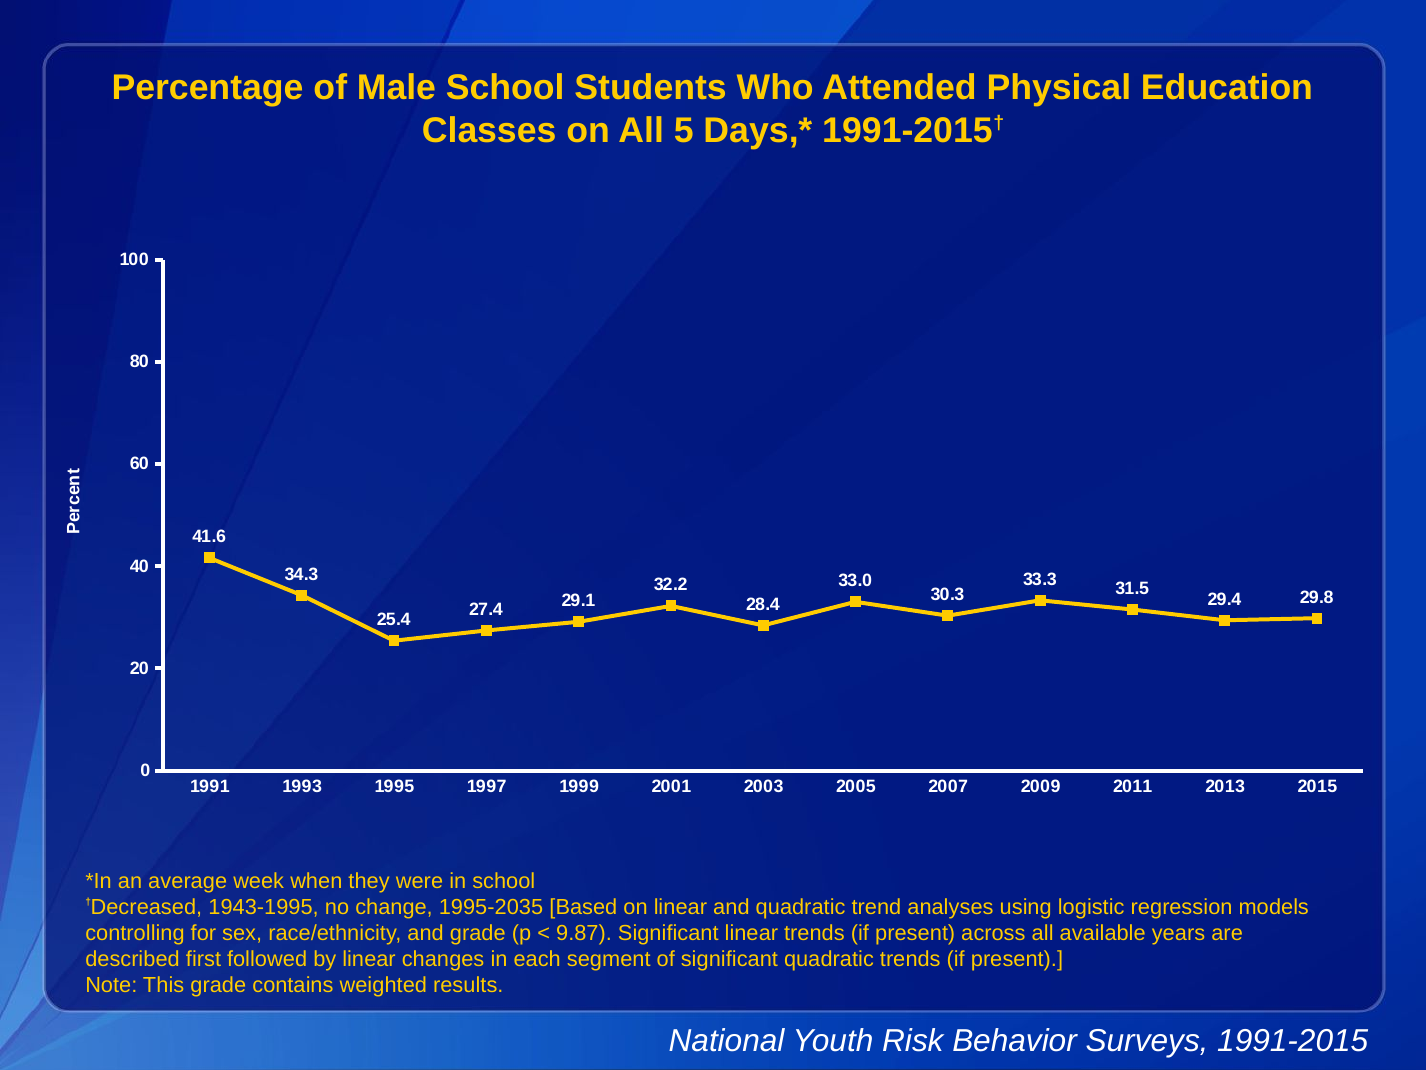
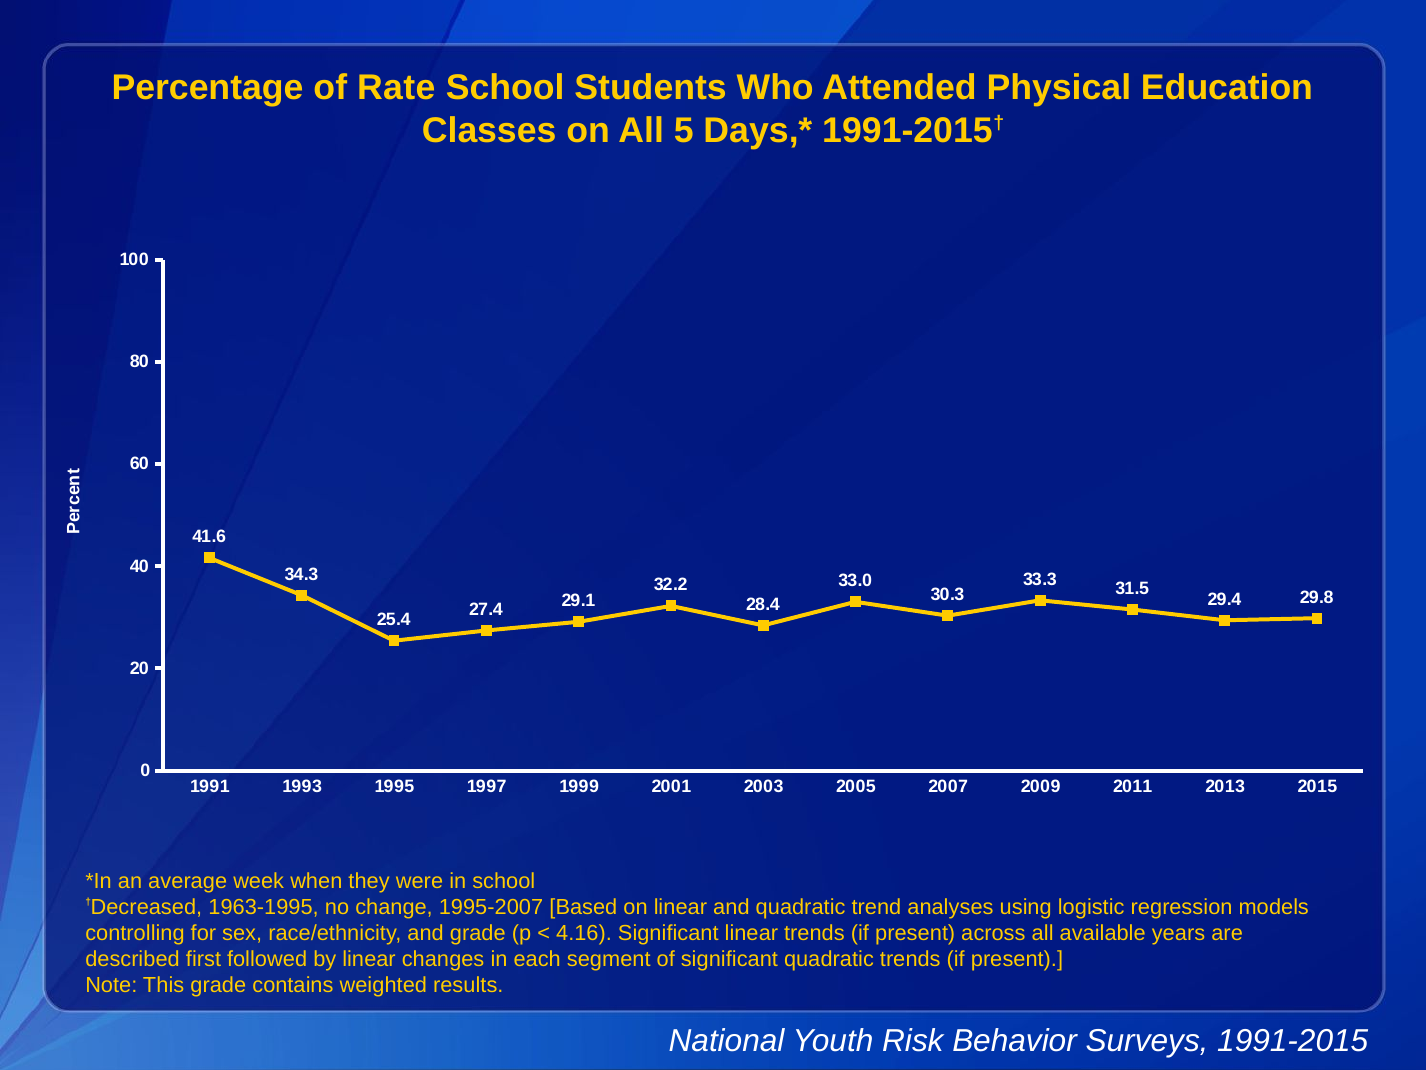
Male: Male -> Rate (396, 88)
1943-1995: 1943-1995 -> 1963-1995 (264, 907)
1995-2035: 1995-2035 -> 1995-2007 (491, 907)
9.87: 9.87 -> 4.16 (584, 933)
